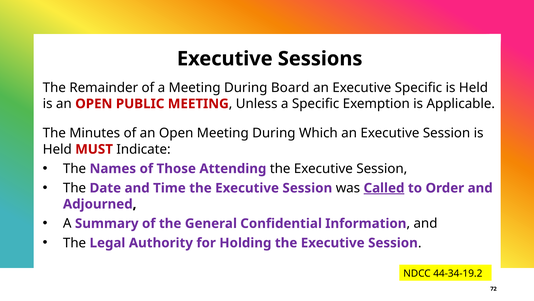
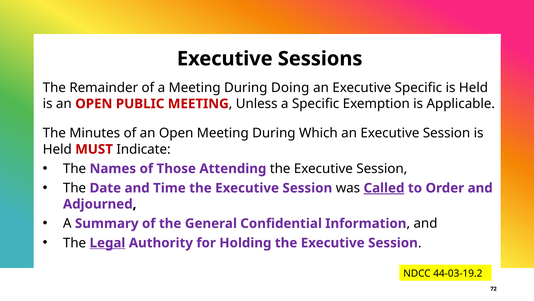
Board: Board -> Doing (290, 88)
Legal underline: none -> present (107, 242)
44-34-19.2: 44-34-19.2 -> 44-03-19.2 (458, 273)
